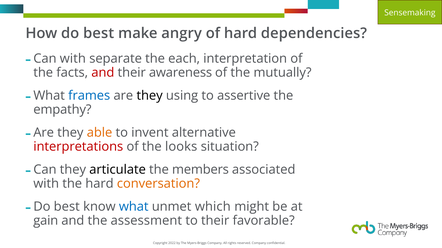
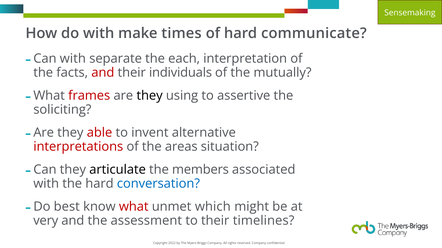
How do best: best -> with (99, 33)
angry: angry -> times (182, 33)
dependencies: dependencies -> communicate (314, 33)
awareness: awareness -> individuals (181, 73)
frames colour: blue -> red (89, 96)
empathy: empathy -> soliciting (62, 110)
able colour: orange -> red (100, 133)
looks: looks -> areas (181, 147)
conversation colour: orange -> blue (158, 184)
what colour: blue -> red (134, 207)
gain: gain -> very (46, 221)
favorable: favorable -> timelines (264, 221)
